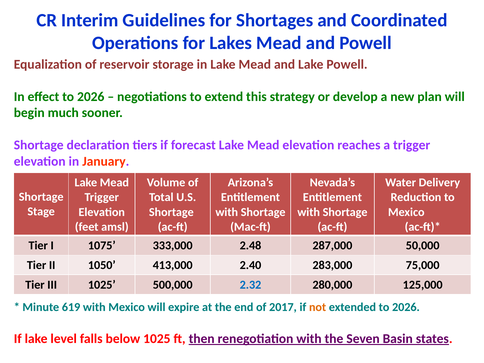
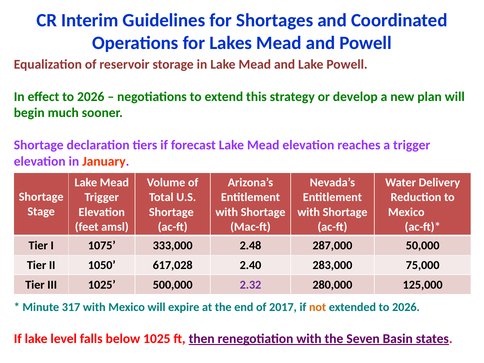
413,000: 413,000 -> 617,028 (173, 265)
2.32 colour: blue -> purple (250, 285)
619: 619 -> 317 (71, 307)
